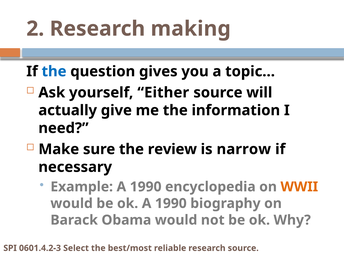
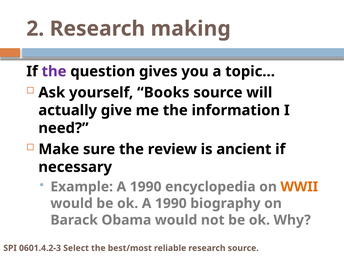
the colour: blue -> purple (54, 71)
Either: Either -> Books (163, 93)
narrow: narrow -> ancient (244, 149)
